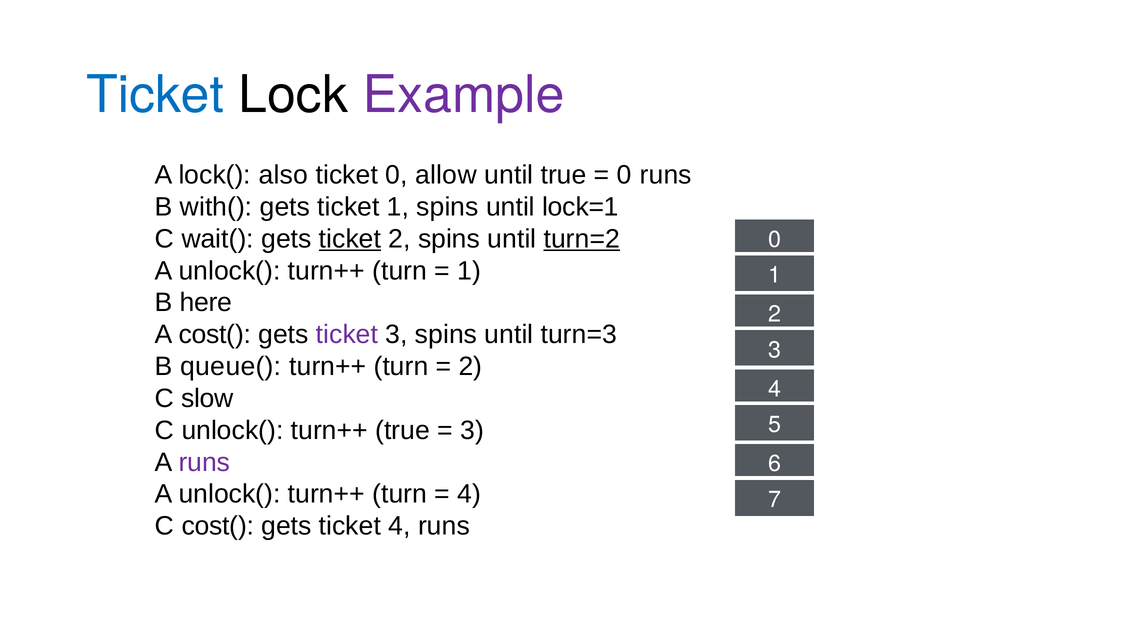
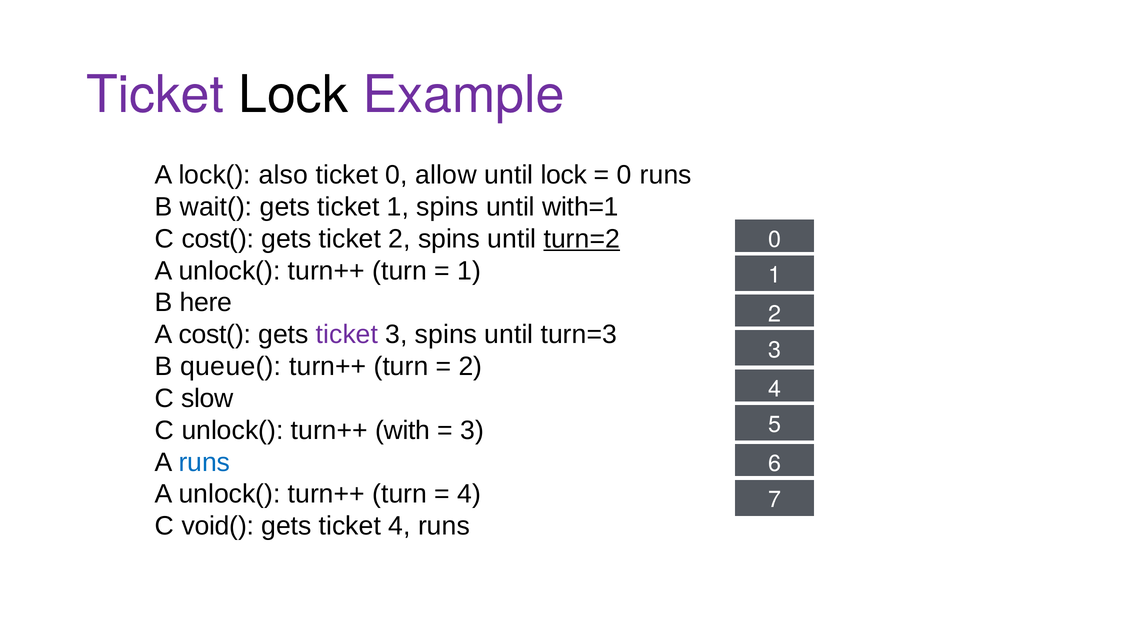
Ticket colour: blue -> purple (155, 95)
until true: true -> lock (564, 175)
with(: with( -> wait( (216, 207)
lock=1: lock=1 -> with=1 (580, 207)
C wait(: wait( -> cost( (218, 239)
ticket underline: present -> none (350, 239)
turn++ true: true -> with (403, 430)
runs colour: purple -> blue (204, 462)
C cost(: cost( -> void( (218, 526)
